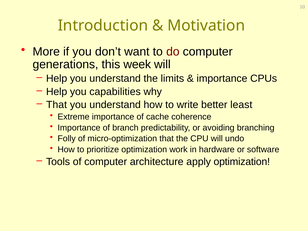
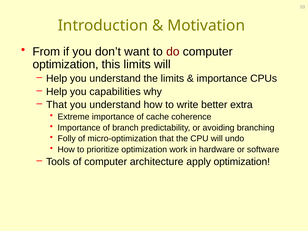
More: More -> From (46, 52)
generations: generations -> optimization (66, 65)
this week: week -> limits (137, 65)
least: least -> extra (241, 105)
